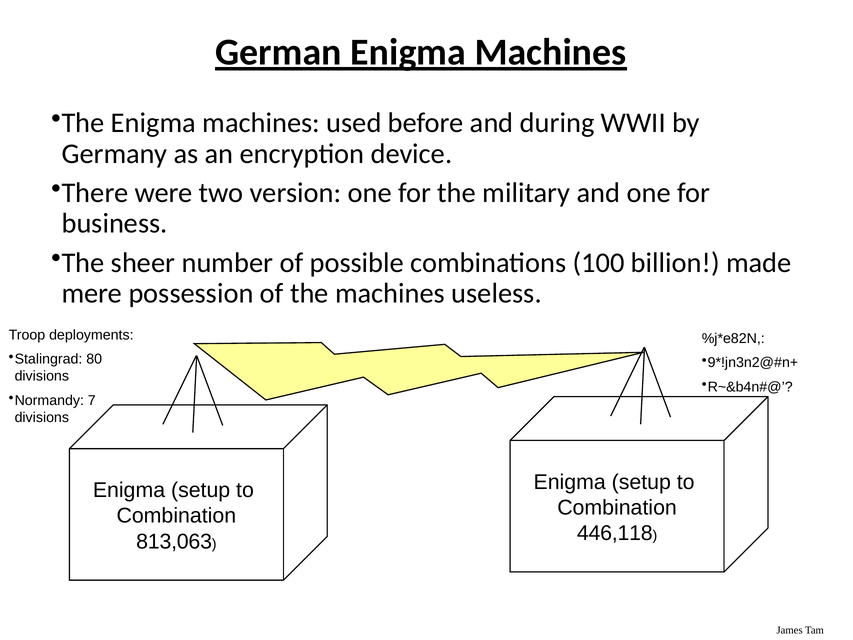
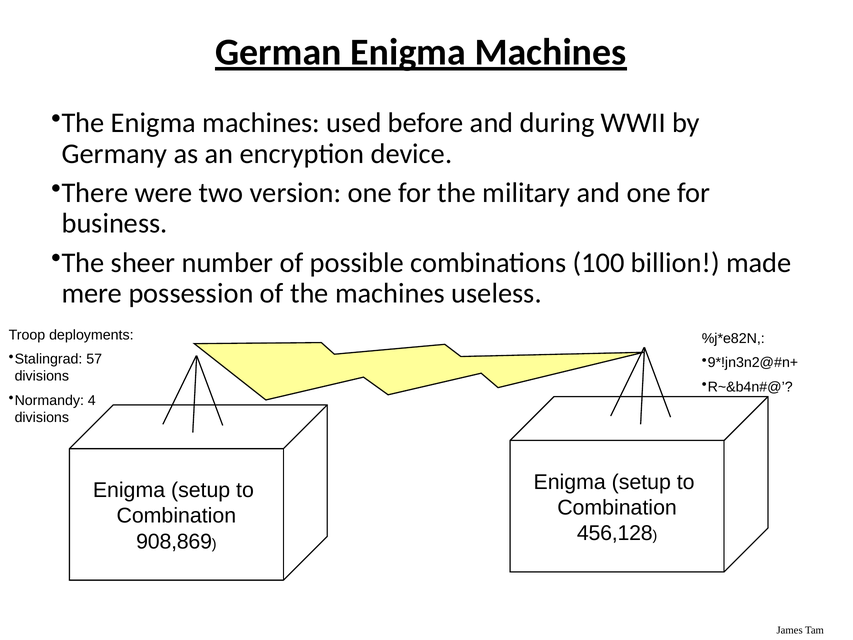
80: 80 -> 57 (94, 359)
7: 7 -> 4 (92, 400)
446,118: 446,118 -> 456,128 (615, 533)
813,063: 813,063 -> 908,869 (174, 541)
